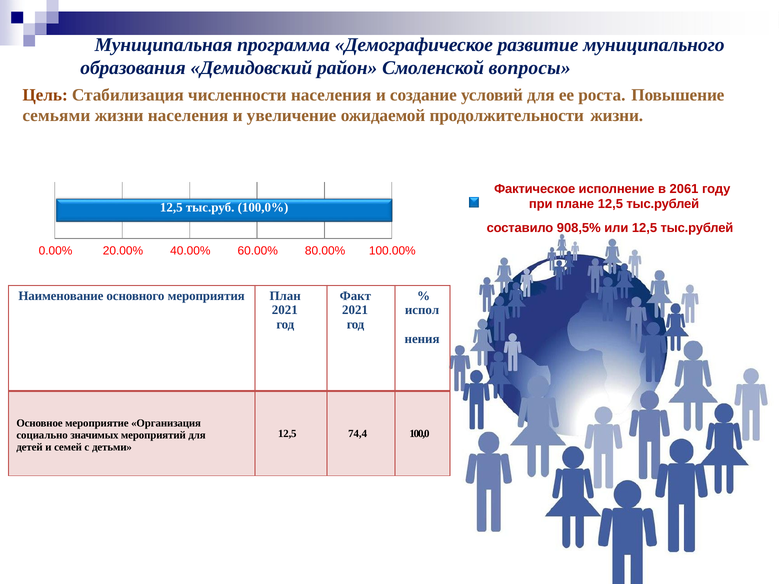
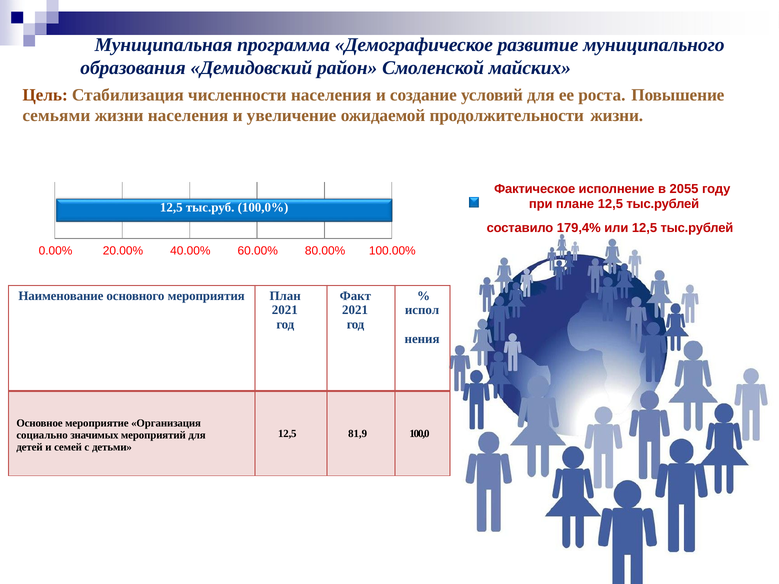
вопросы: вопросы -> майских (530, 68)
2061: 2061 -> 2055 (684, 189)
908,5%: 908,5% -> 179,4% (579, 228)
74,4: 74,4 -> 81,9 (358, 434)
